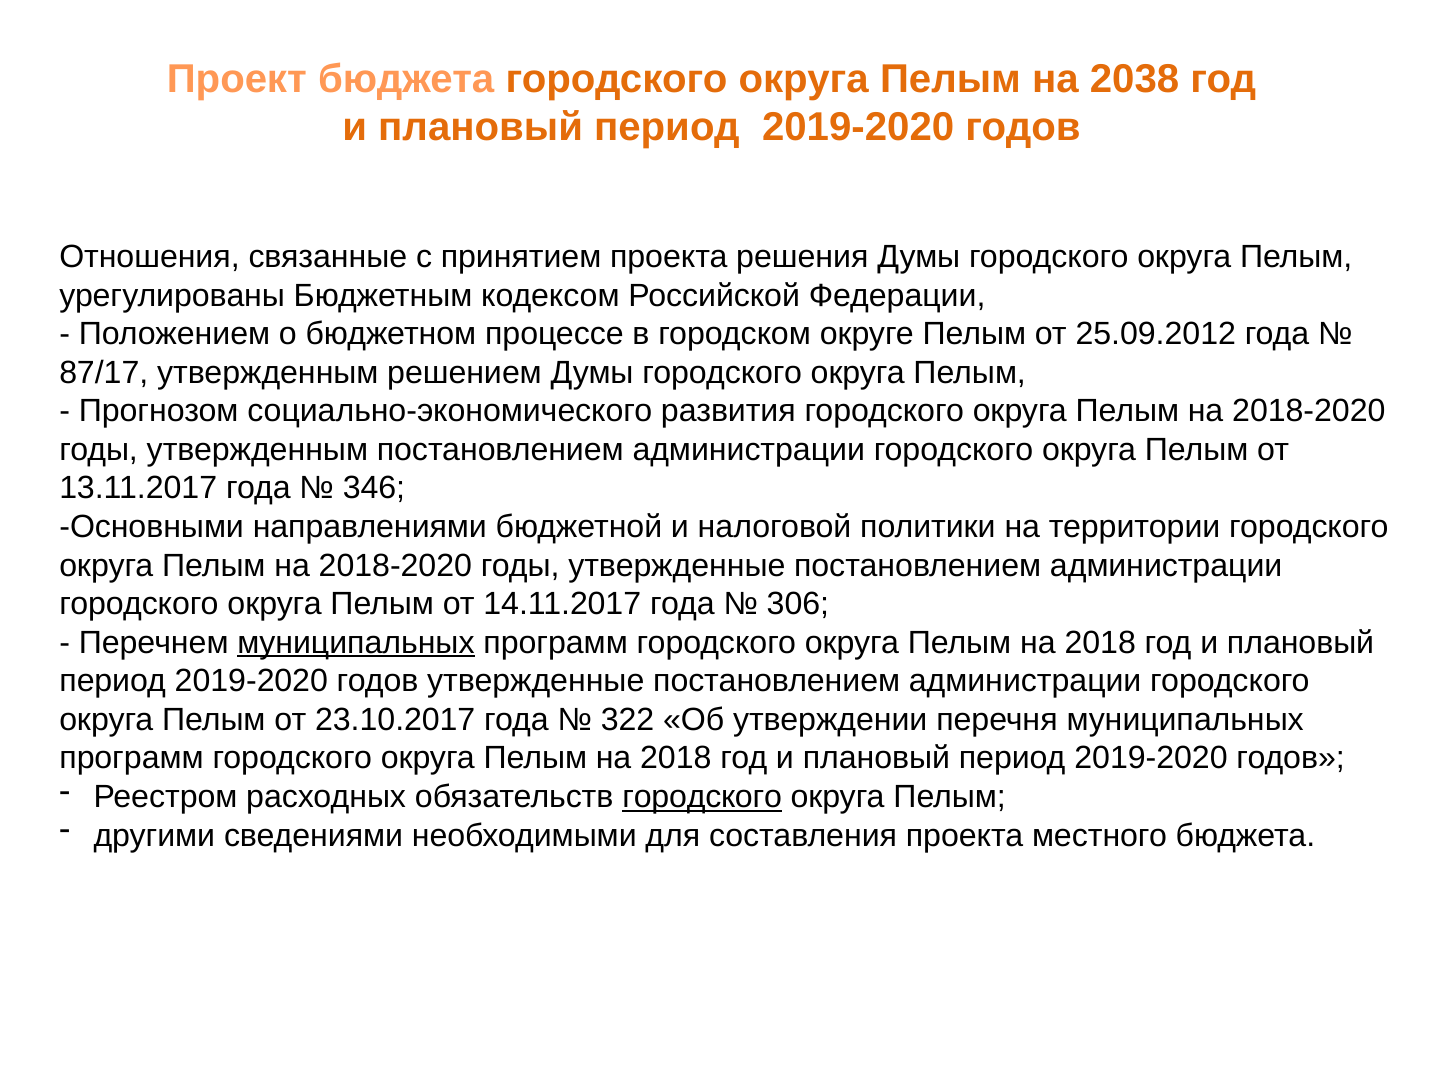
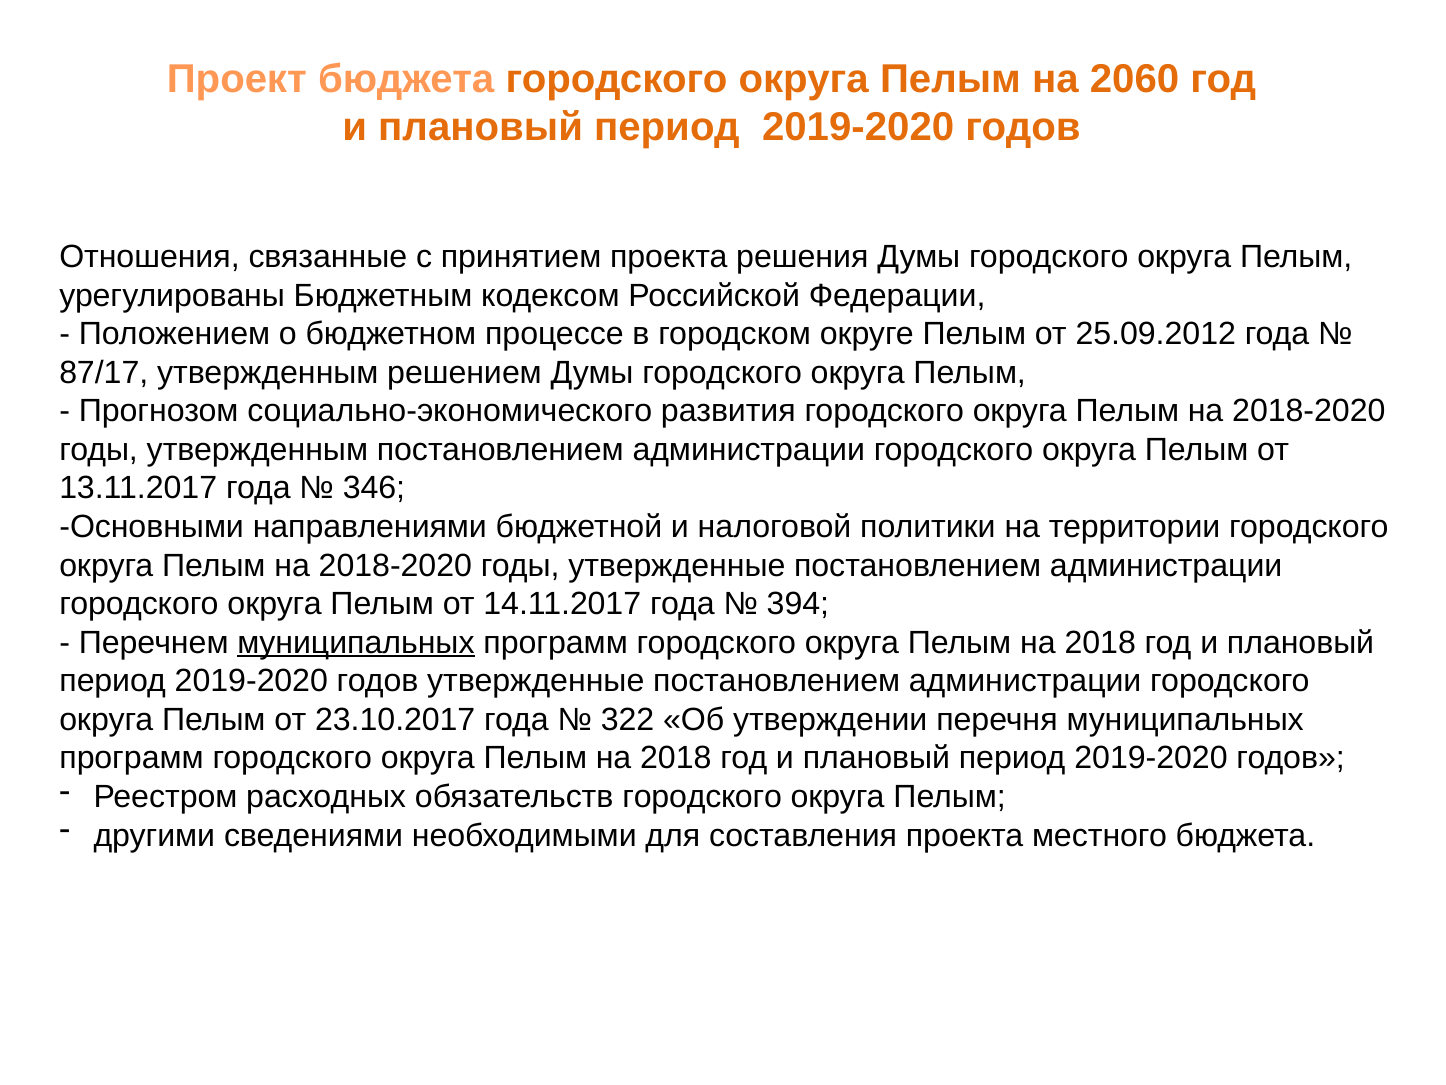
2038: 2038 -> 2060 (1134, 79)
306: 306 -> 394 (798, 604)
городского underline: present -> none (702, 796)
